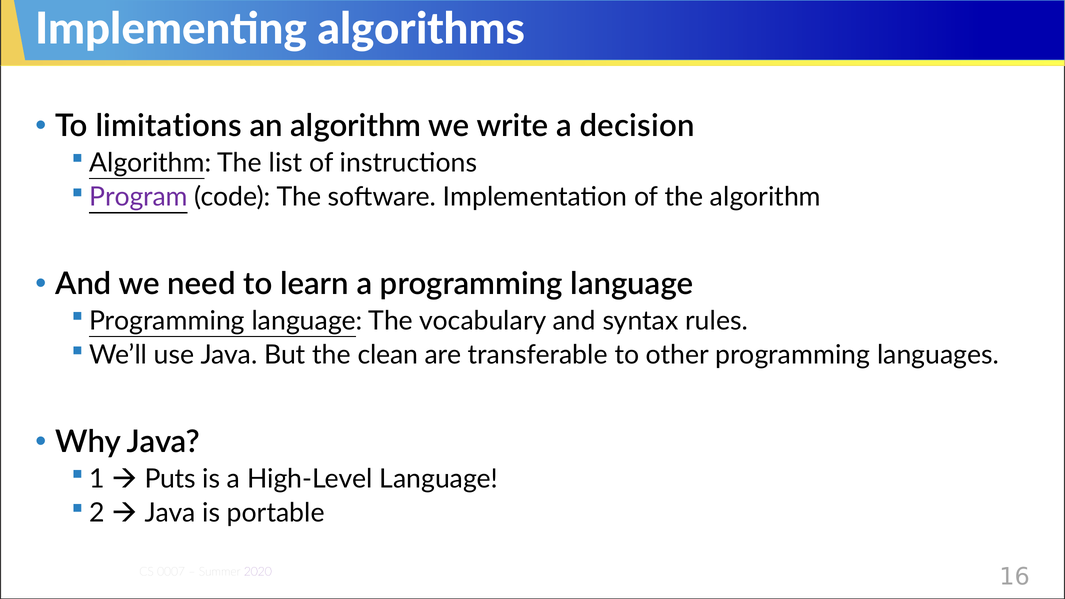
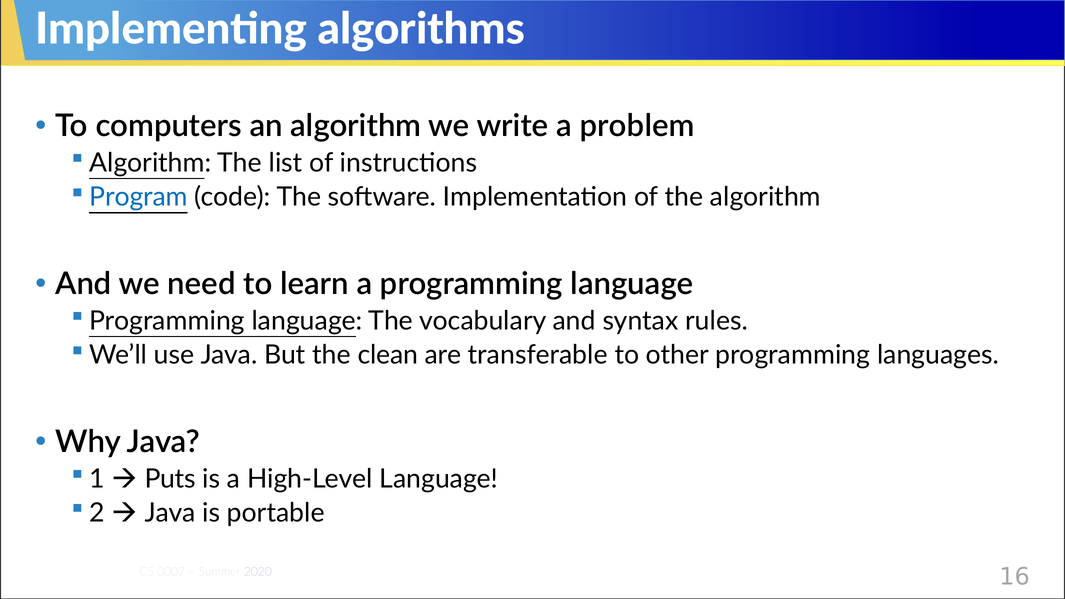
limitations: limitations -> computers (169, 126)
decision: decision -> problem (637, 126)
Program colour: purple -> blue (139, 197)
